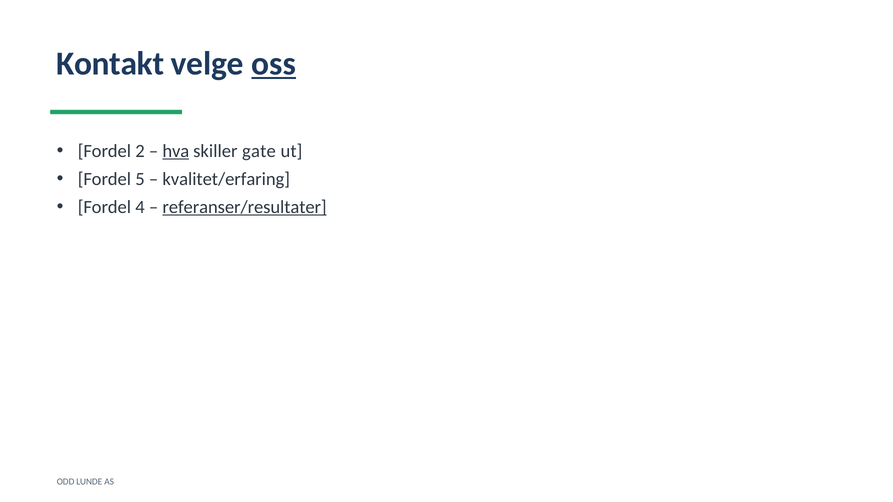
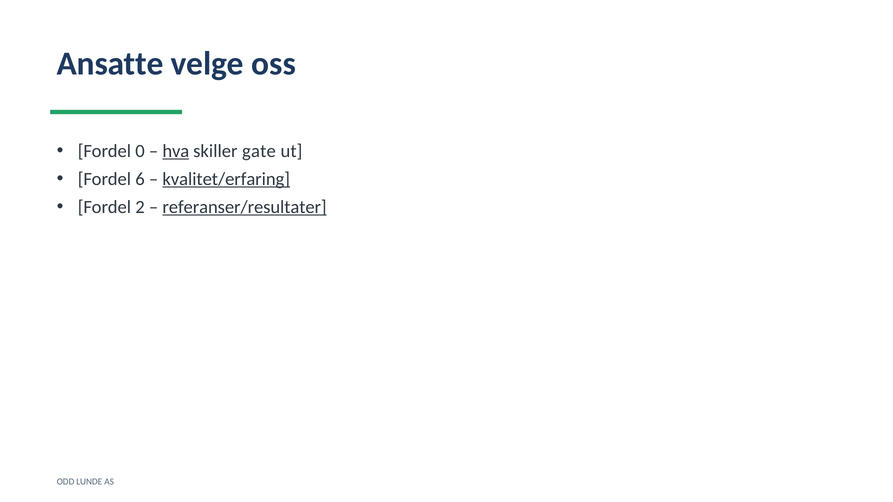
Kontakt: Kontakt -> Ansatte (110, 64)
oss underline: present -> none (274, 64)
2: 2 -> 0 (140, 151)
5: 5 -> 6 (140, 179)
kvalitet/erfaring underline: none -> present (226, 179)
4: 4 -> 2 (140, 207)
